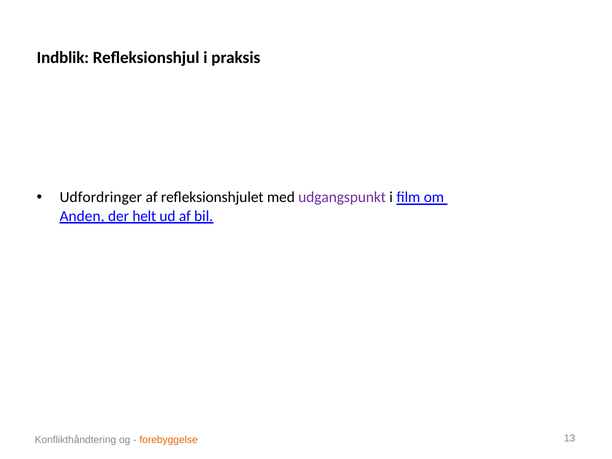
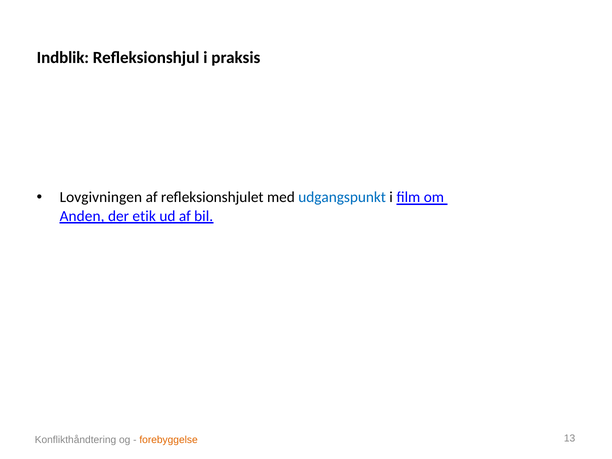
Udfordringer: Udfordringer -> Lovgivningen (101, 197)
udgangspunkt colour: purple -> blue (342, 197)
helt: helt -> etik (144, 216)
